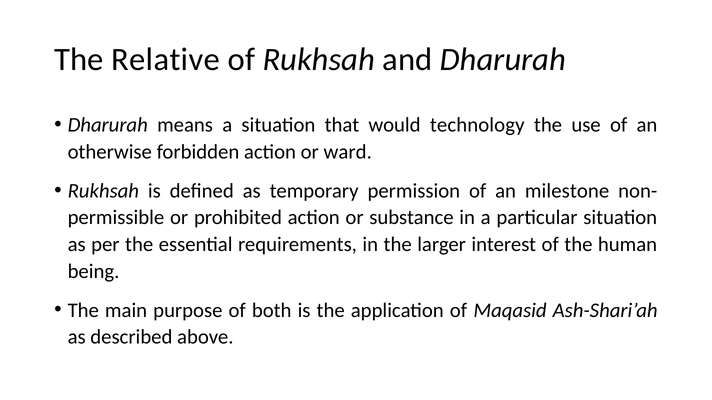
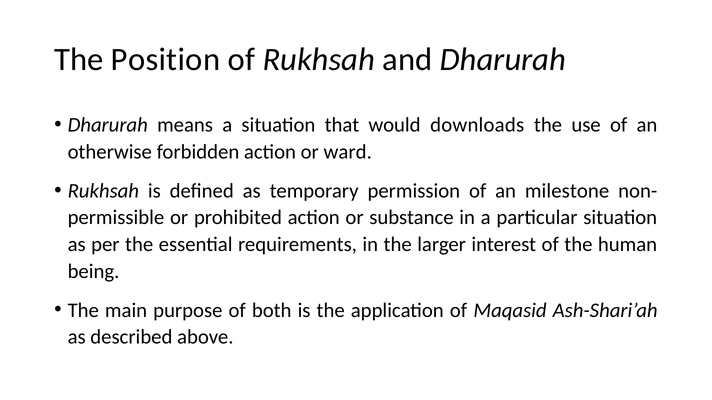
Relative: Relative -> Position (166, 60)
technology: technology -> downloads (477, 125)
